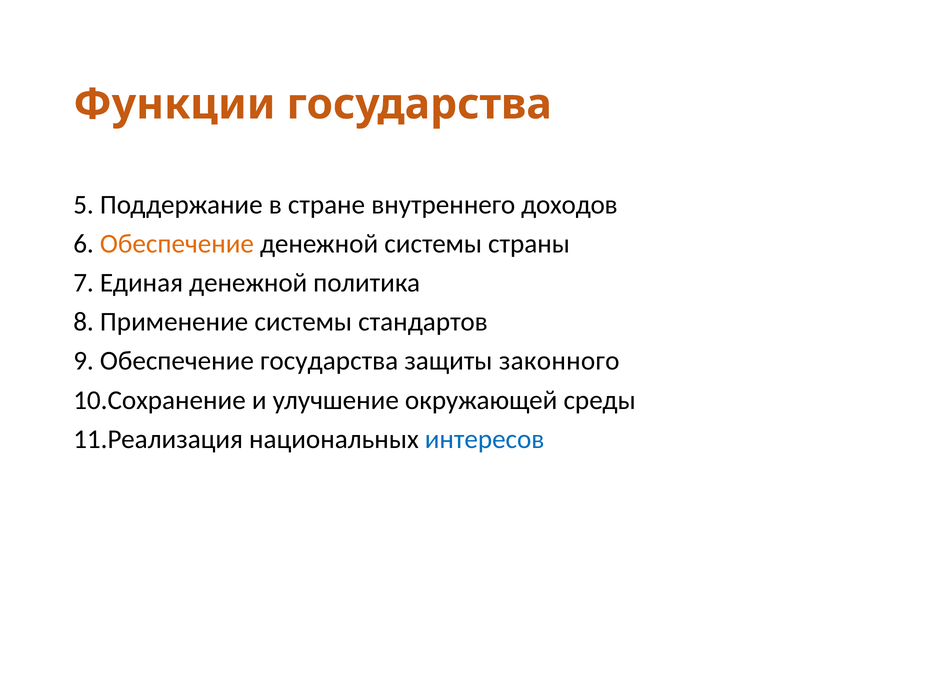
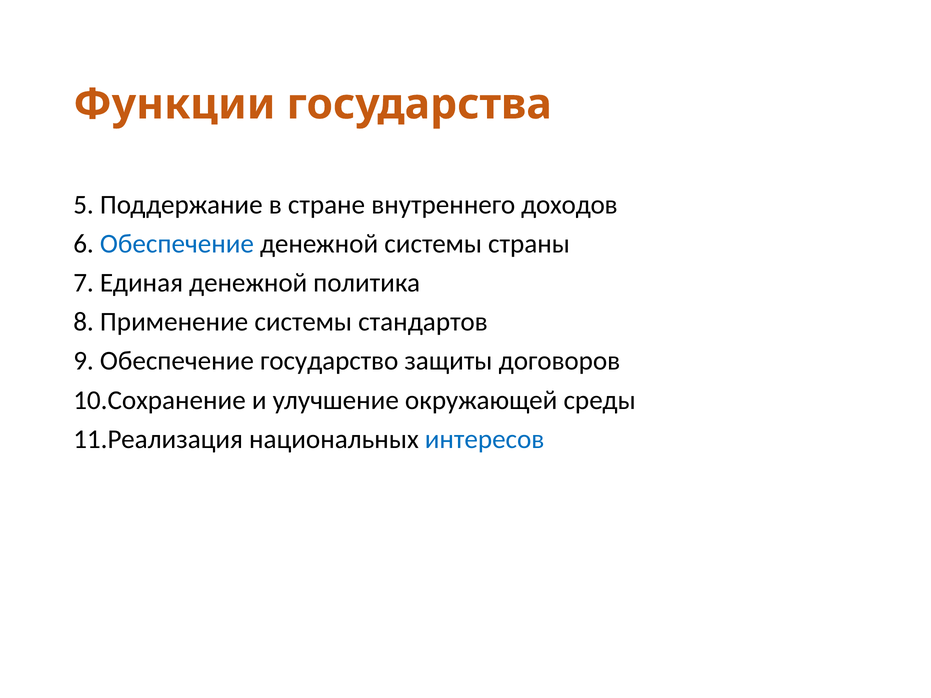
Обеспечение colour: orange -> blue (177, 244)
Обеспечение государства: государства -> государство (329, 361)
законного: законного -> договоров (559, 361)
